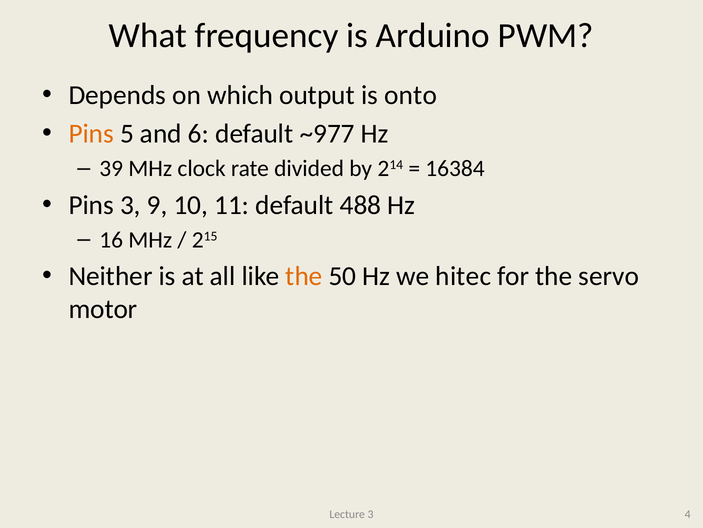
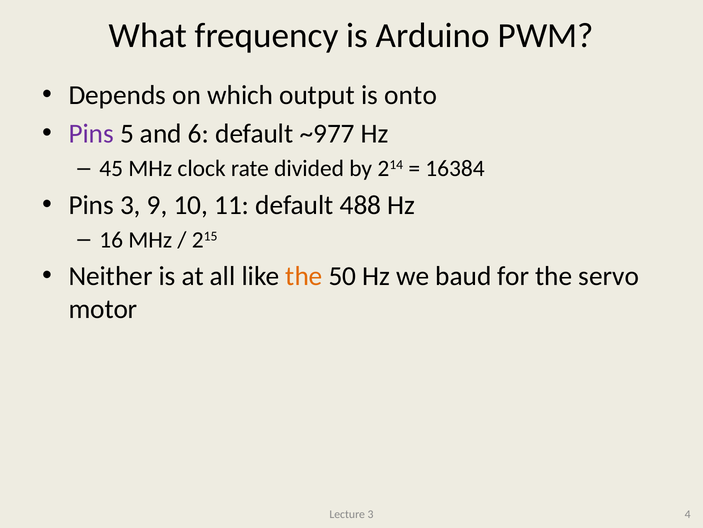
Pins colour: orange -> purple (91, 134)
39: 39 -> 45 (111, 168)
hitec: hitec -> baud (463, 276)
